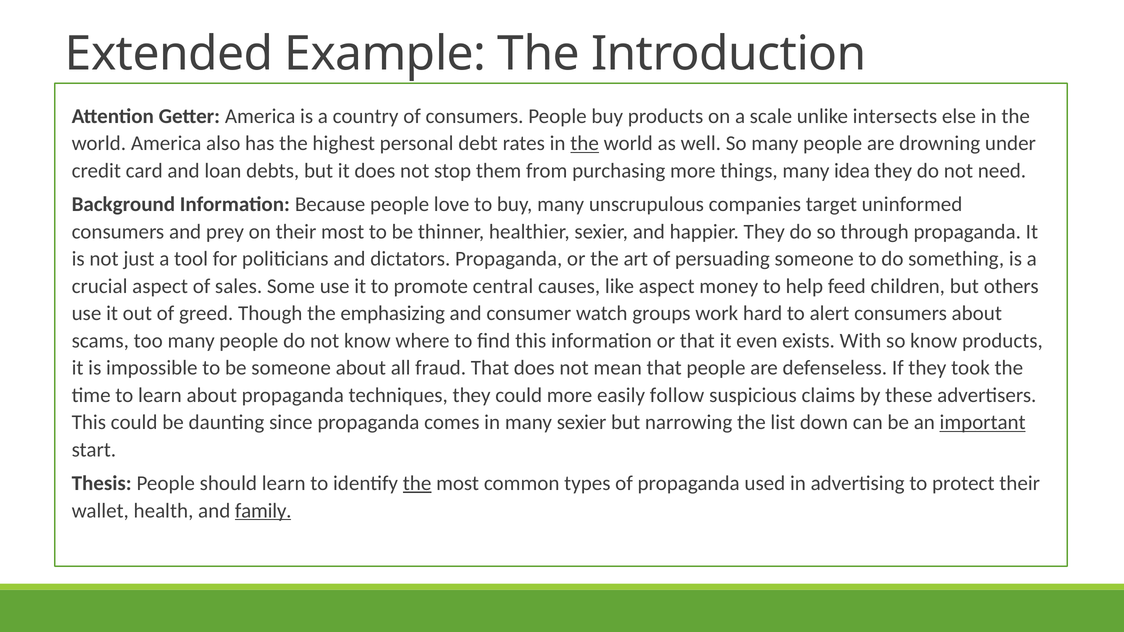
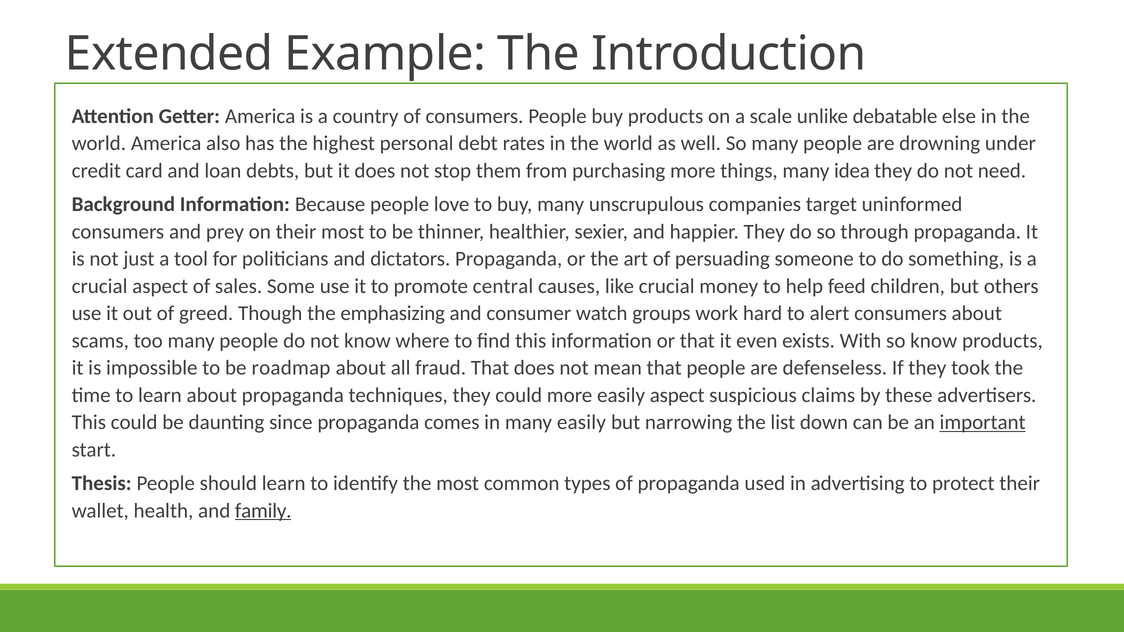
intersects: intersects -> debatable (895, 116)
the underline: present -> none (585, 143)
like aspect: aspect -> crucial (667, 286)
be someone: someone -> roadmap (291, 368)
easily follow: follow -> aspect (677, 395)
many sexier: sexier -> easily (581, 423)
the underline: present -> none (417, 483)
